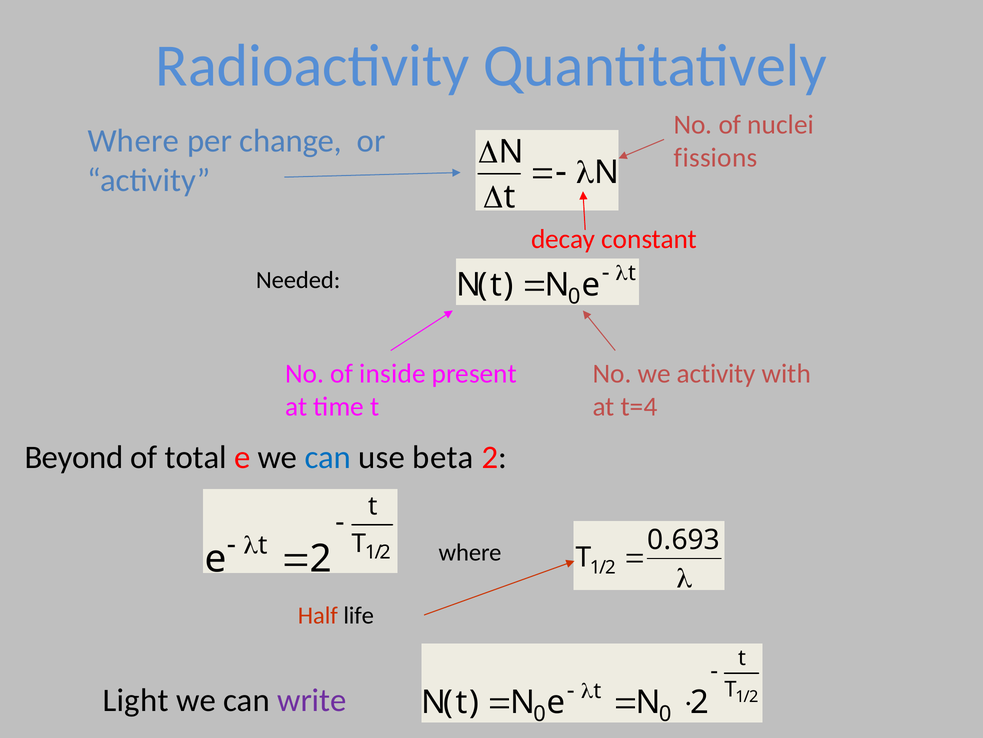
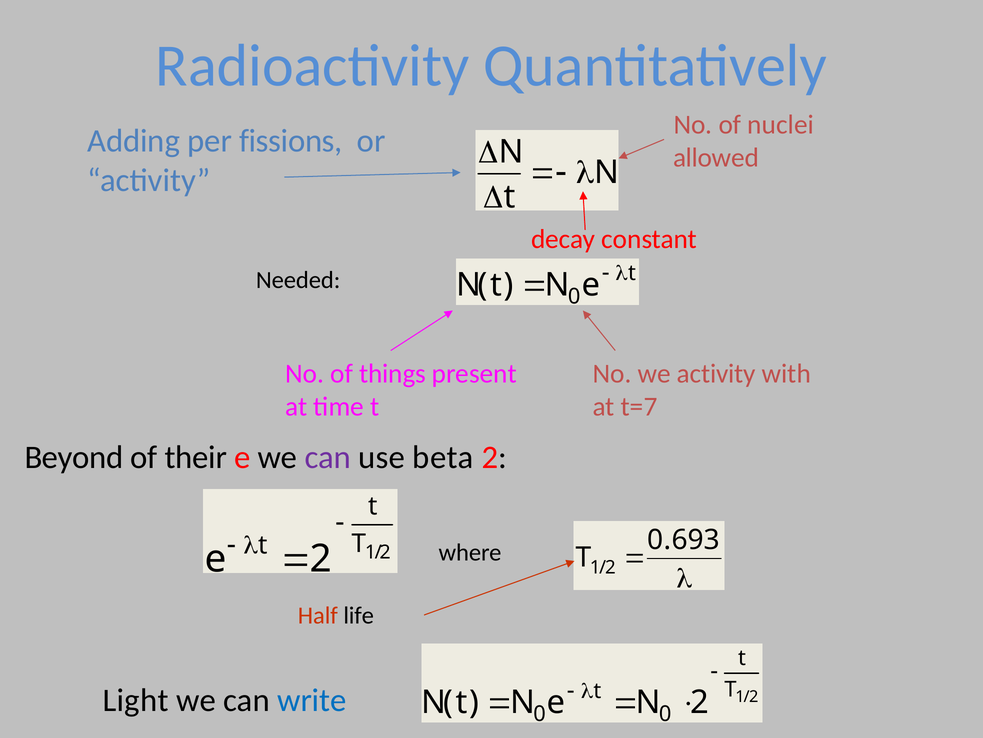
Where: Where -> Adding (134, 141)
change: change -> fissions (291, 141)
fissions: fissions -> allowed (716, 157)
inside: inside -> things (393, 373)
t=4: t=4 -> t=7 (639, 406)
total: total -> their (196, 457)
can colour: blue -> purple (328, 457)
write colour: purple -> blue (312, 699)
